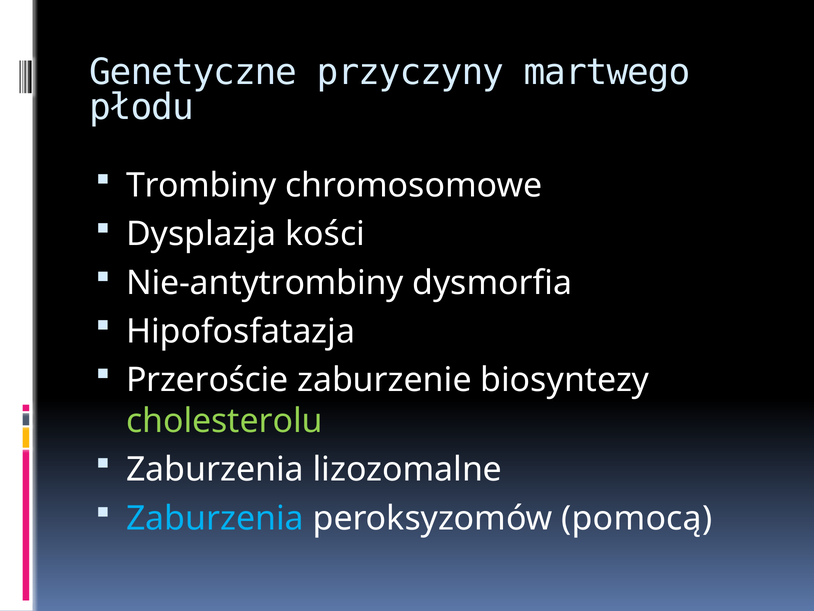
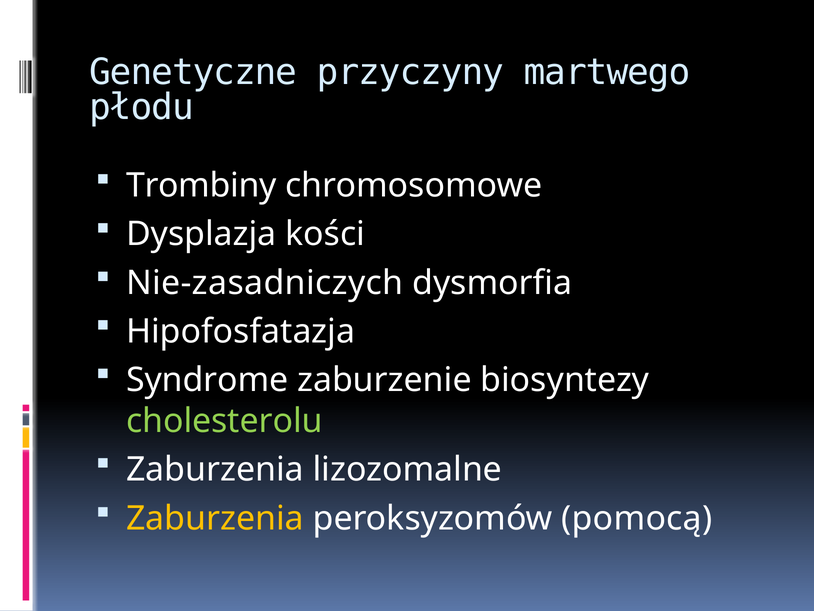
Nie-antytrombiny: Nie-antytrombiny -> Nie-zasadniczych (265, 283)
Przeroście: Przeroście -> Syndrome (207, 380)
Zaburzenia colour: light blue -> yellow (215, 518)
